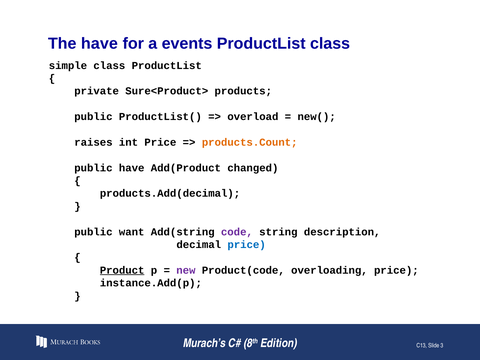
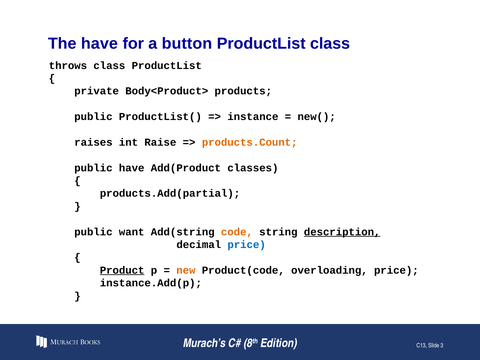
events: events -> button (187, 44)
simple: simple -> throws (68, 66)
Sure<Product>: Sure<Product> -> Body<Product> (167, 91)
overload: overload -> instance (253, 117)
int Price: Price -> Raise (160, 142)
changed: changed -> classes (253, 168)
products.Add(decimal: products.Add(decimal -> products.Add(partial (170, 193)
code colour: purple -> orange (237, 232)
description underline: none -> present (342, 232)
new colour: purple -> orange (186, 270)
